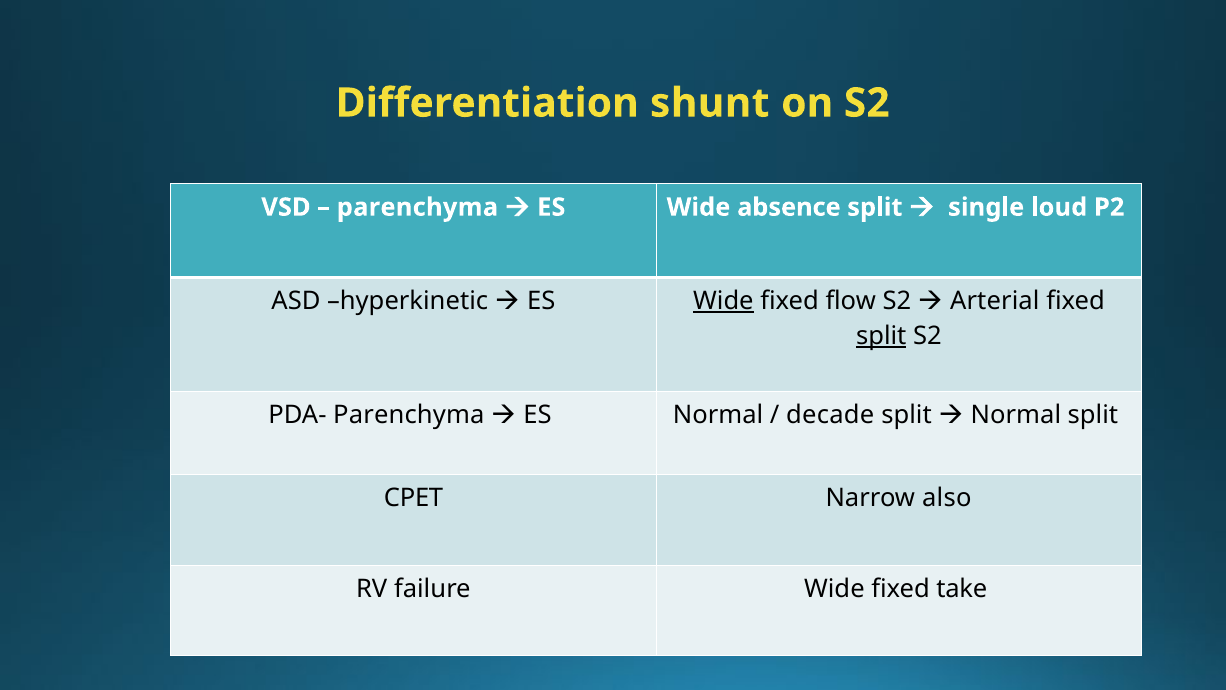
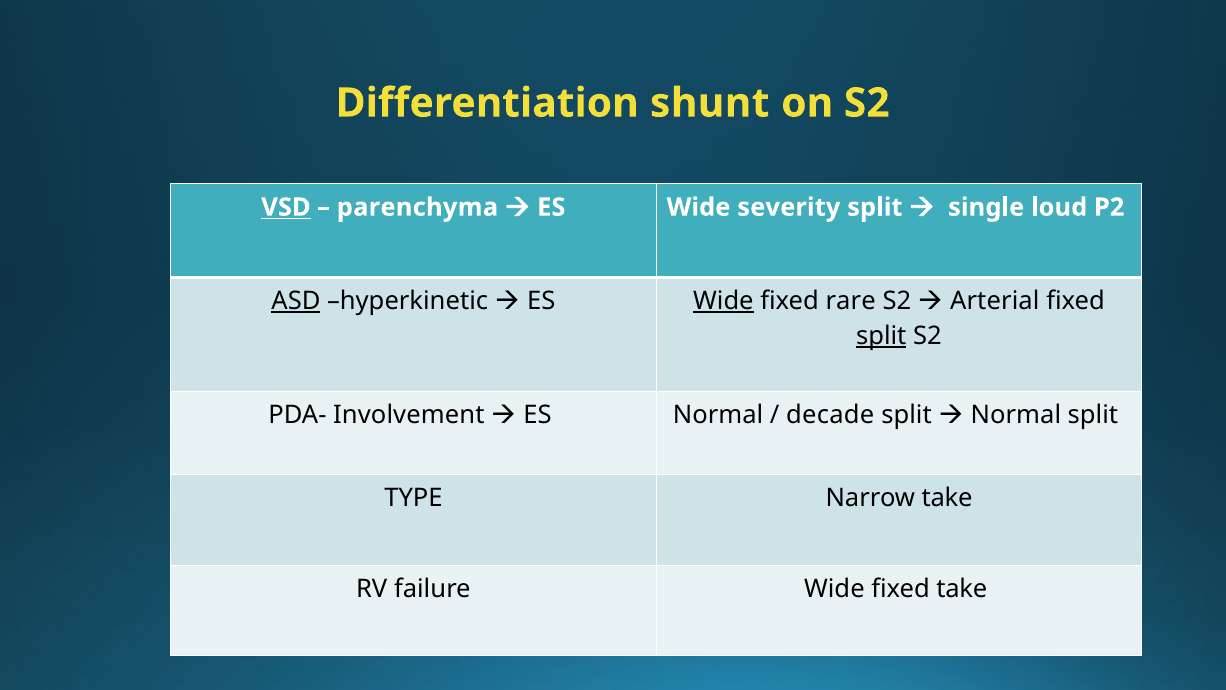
VSD underline: none -> present (286, 207)
absence: absence -> severity (789, 207)
ASD underline: none -> present (296, 301)
flow: flow -> rare (851, 301)
PDA- Parenchyma: Parenchyma -> Involvement (409, 415)
CPET: CPET -> TYPE (413, 498)
Narrow also: also -> take (947, 498)
